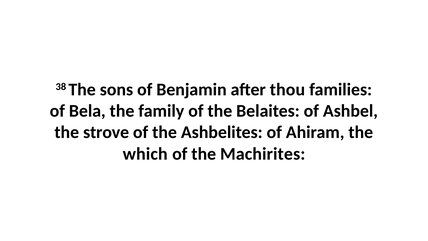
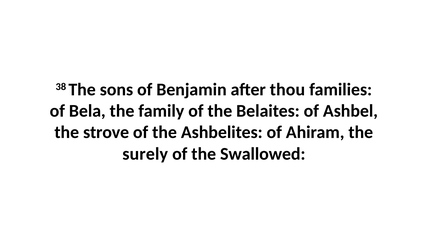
which: which -> surely (145, 154)
Machirites: Machirites -> Swallowed (263, 154)
